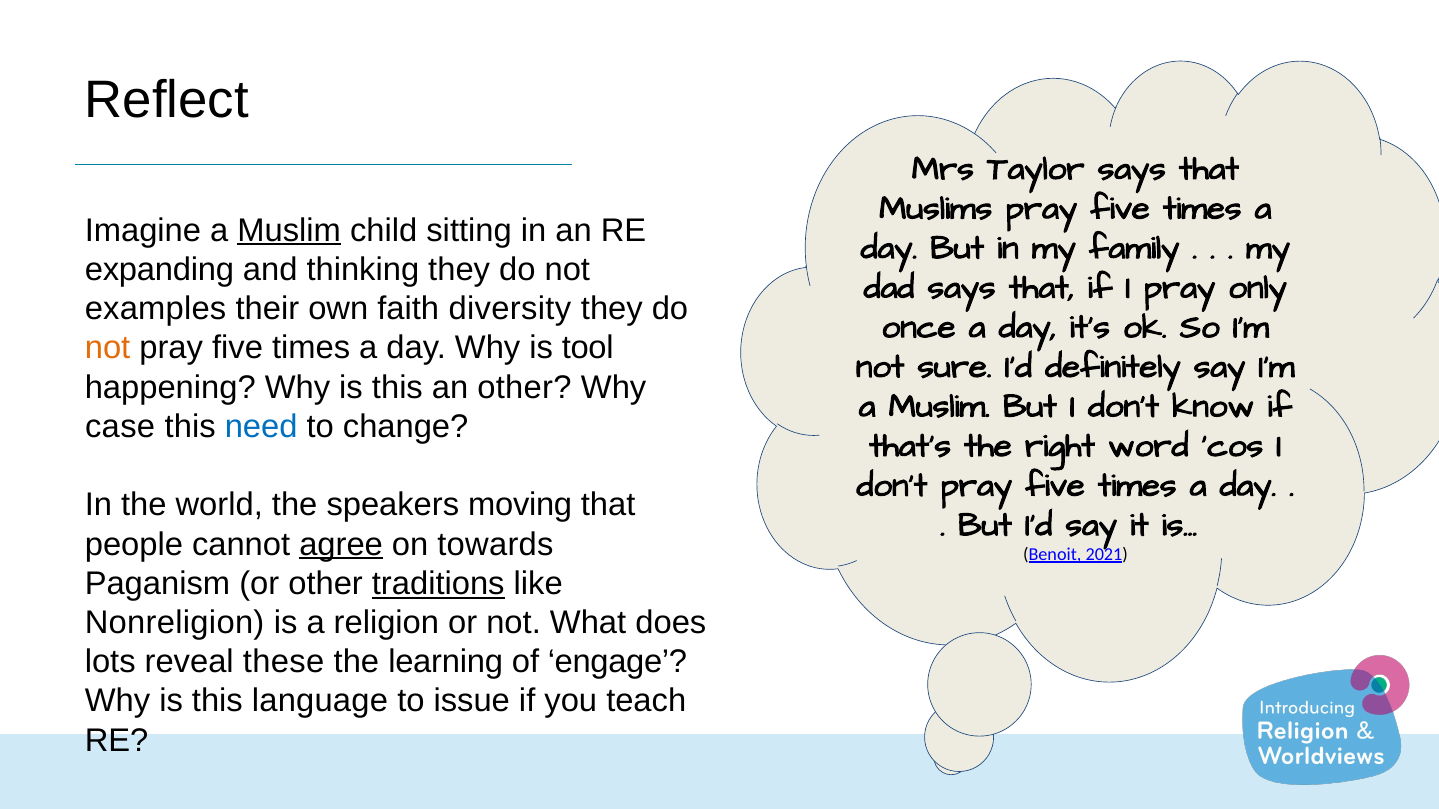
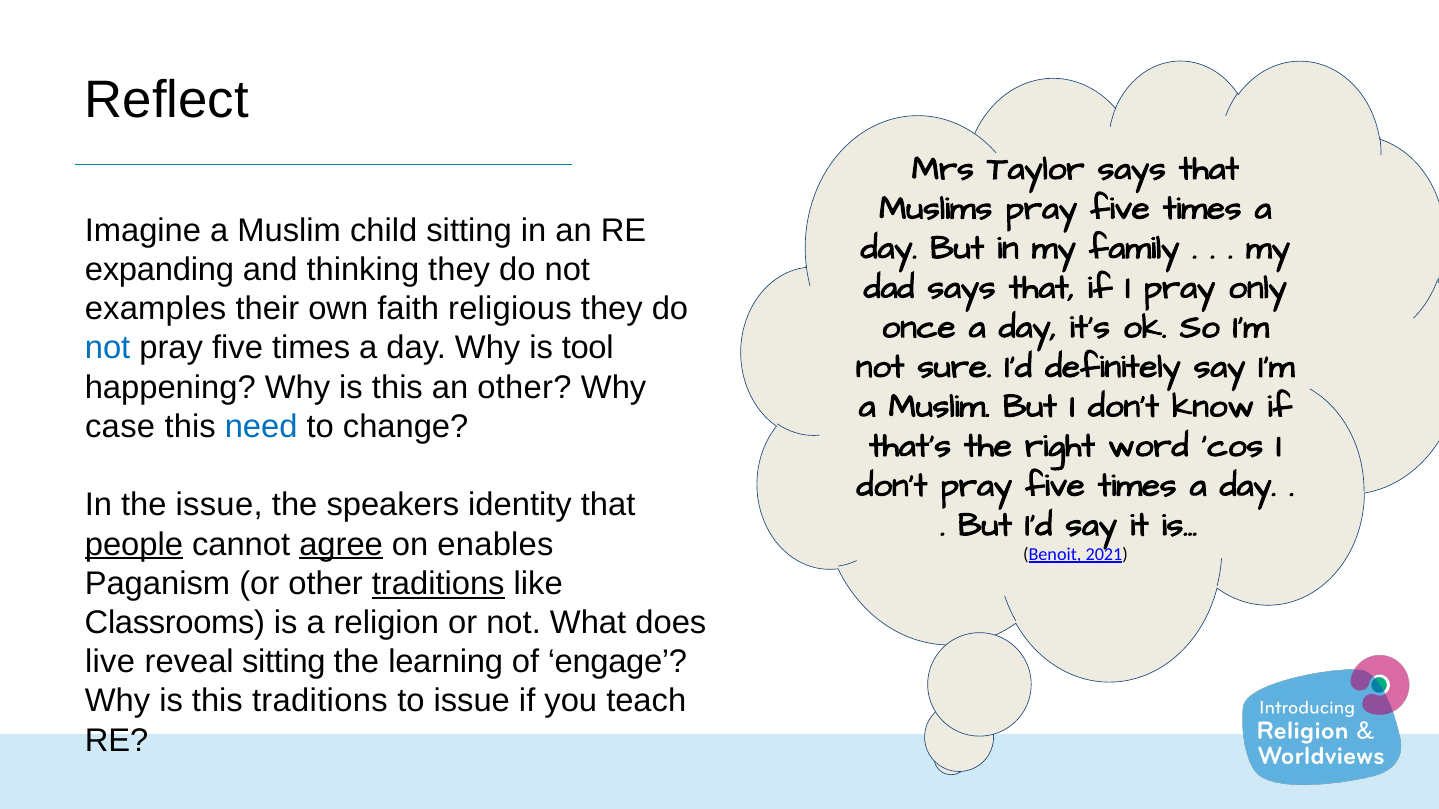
Muslim underline: present -> none (289, 230)
diversity: diversity -> religious (510, 309)
not colour: orange -> blue (108, 348)
the world: world -> issue (219, 505)
moving: moving -> identity (520, 505)
people underline: none -> present (134, 545)
towards: towards -> enables (495, 545)
Nonreligion: Nonreligion -> Classrooms (175, 623)
lots: lots -> live (110, 662)
reveal these: these -> sitting (284, 662)
this language: language -> traditions (320, 702)
